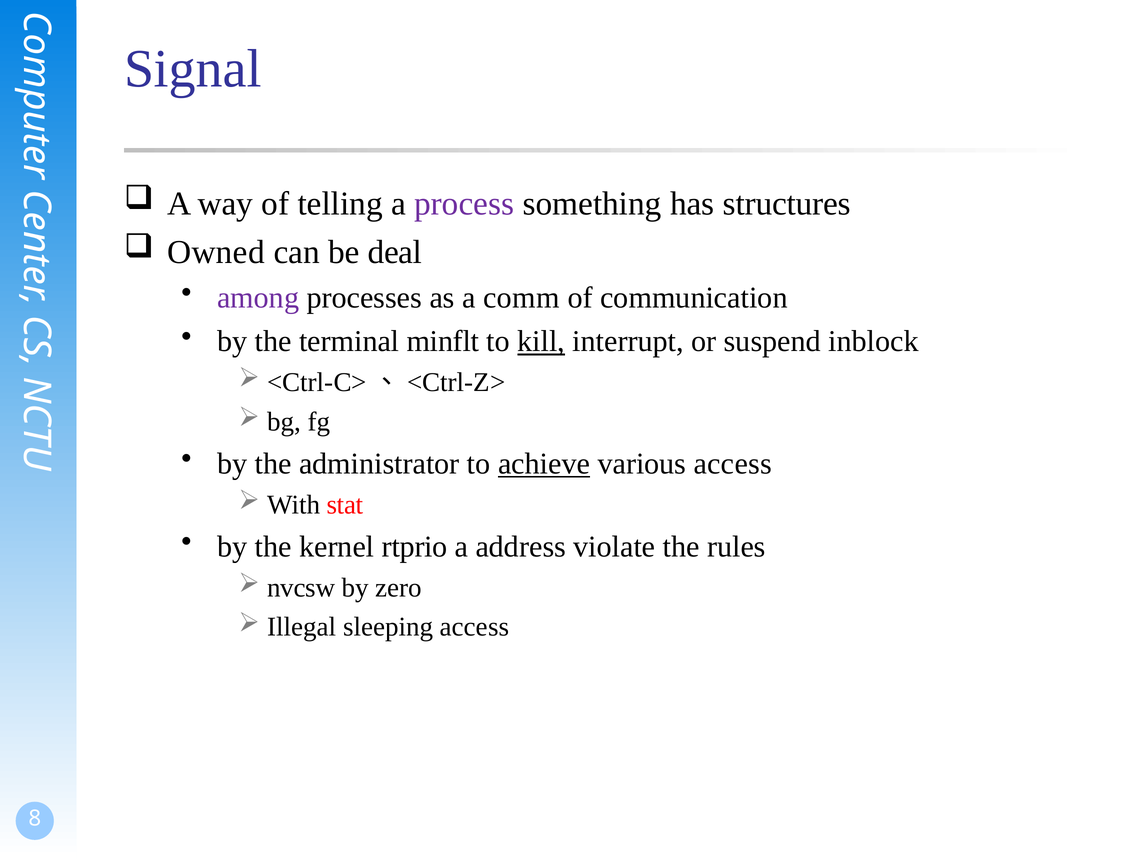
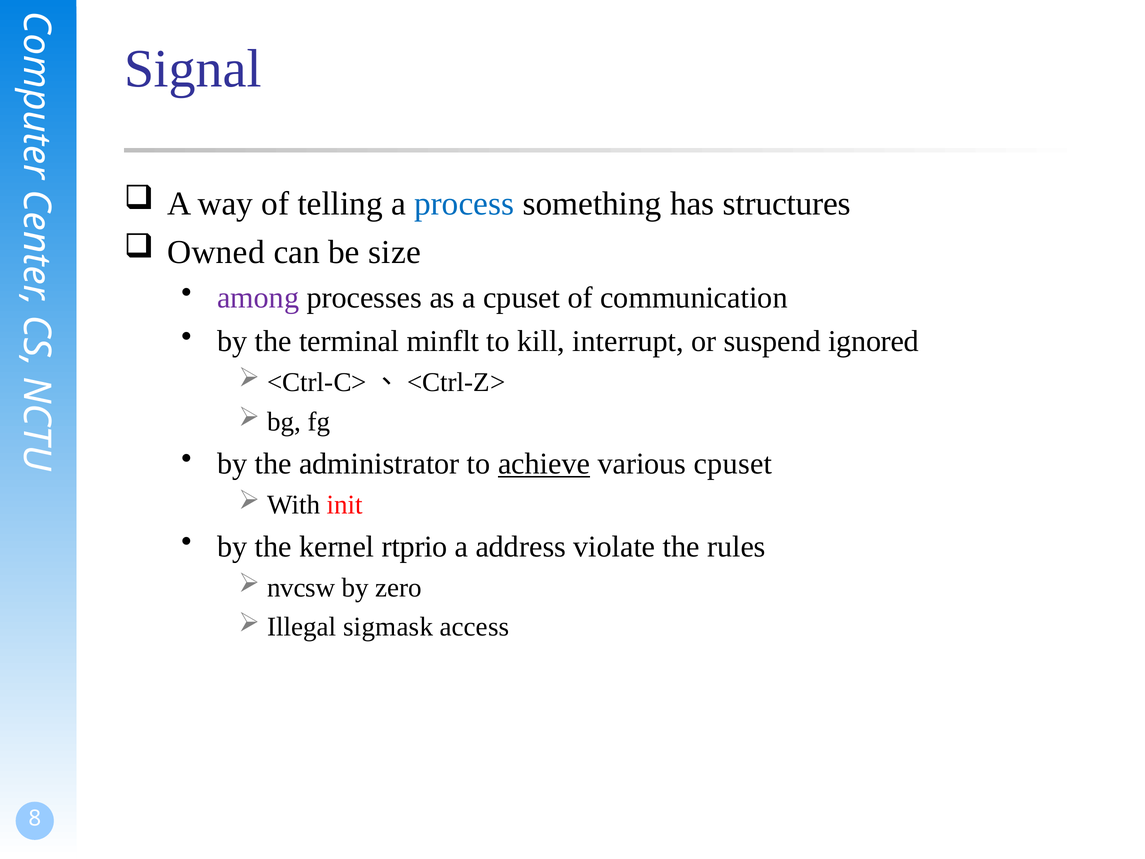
process colour: purple -> blue (464, 204)
deal: deal -> size (395, 252)
a comm: comm -> cpuset (522, 298)
kill underline: present -> none (541, 341)
inblock: inblock -> ignored (874, 341)
various access: access -> cpuset (733, 464)
stat: stat -> init (345, 505)
sleeping: sleeping -> sigmask (388, 627)
